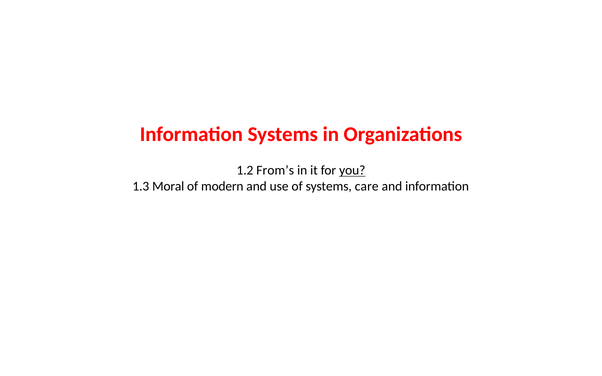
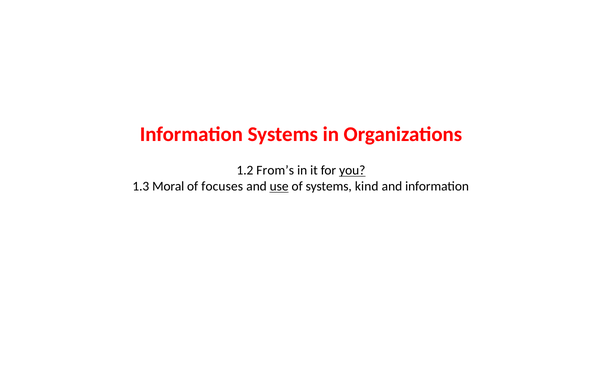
modern: modern -> focuses (222, 187)
use underline: none -> present (279, 187)
care: care -> kind (367, 187)
